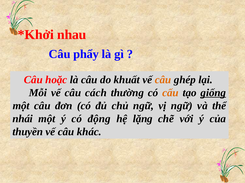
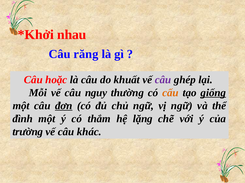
phẩy: phẩy -> răng (86, 54)
câu colour: orange -> purple (163, 80)
cách: cách -> nguy (96, 93)
đơn underline: none -> present (64, 106)
nhái: nhái -> đình (23, 119)
động: động -> thắm (99, 119)
thuyền: thuyền -> trường (28, 132)
